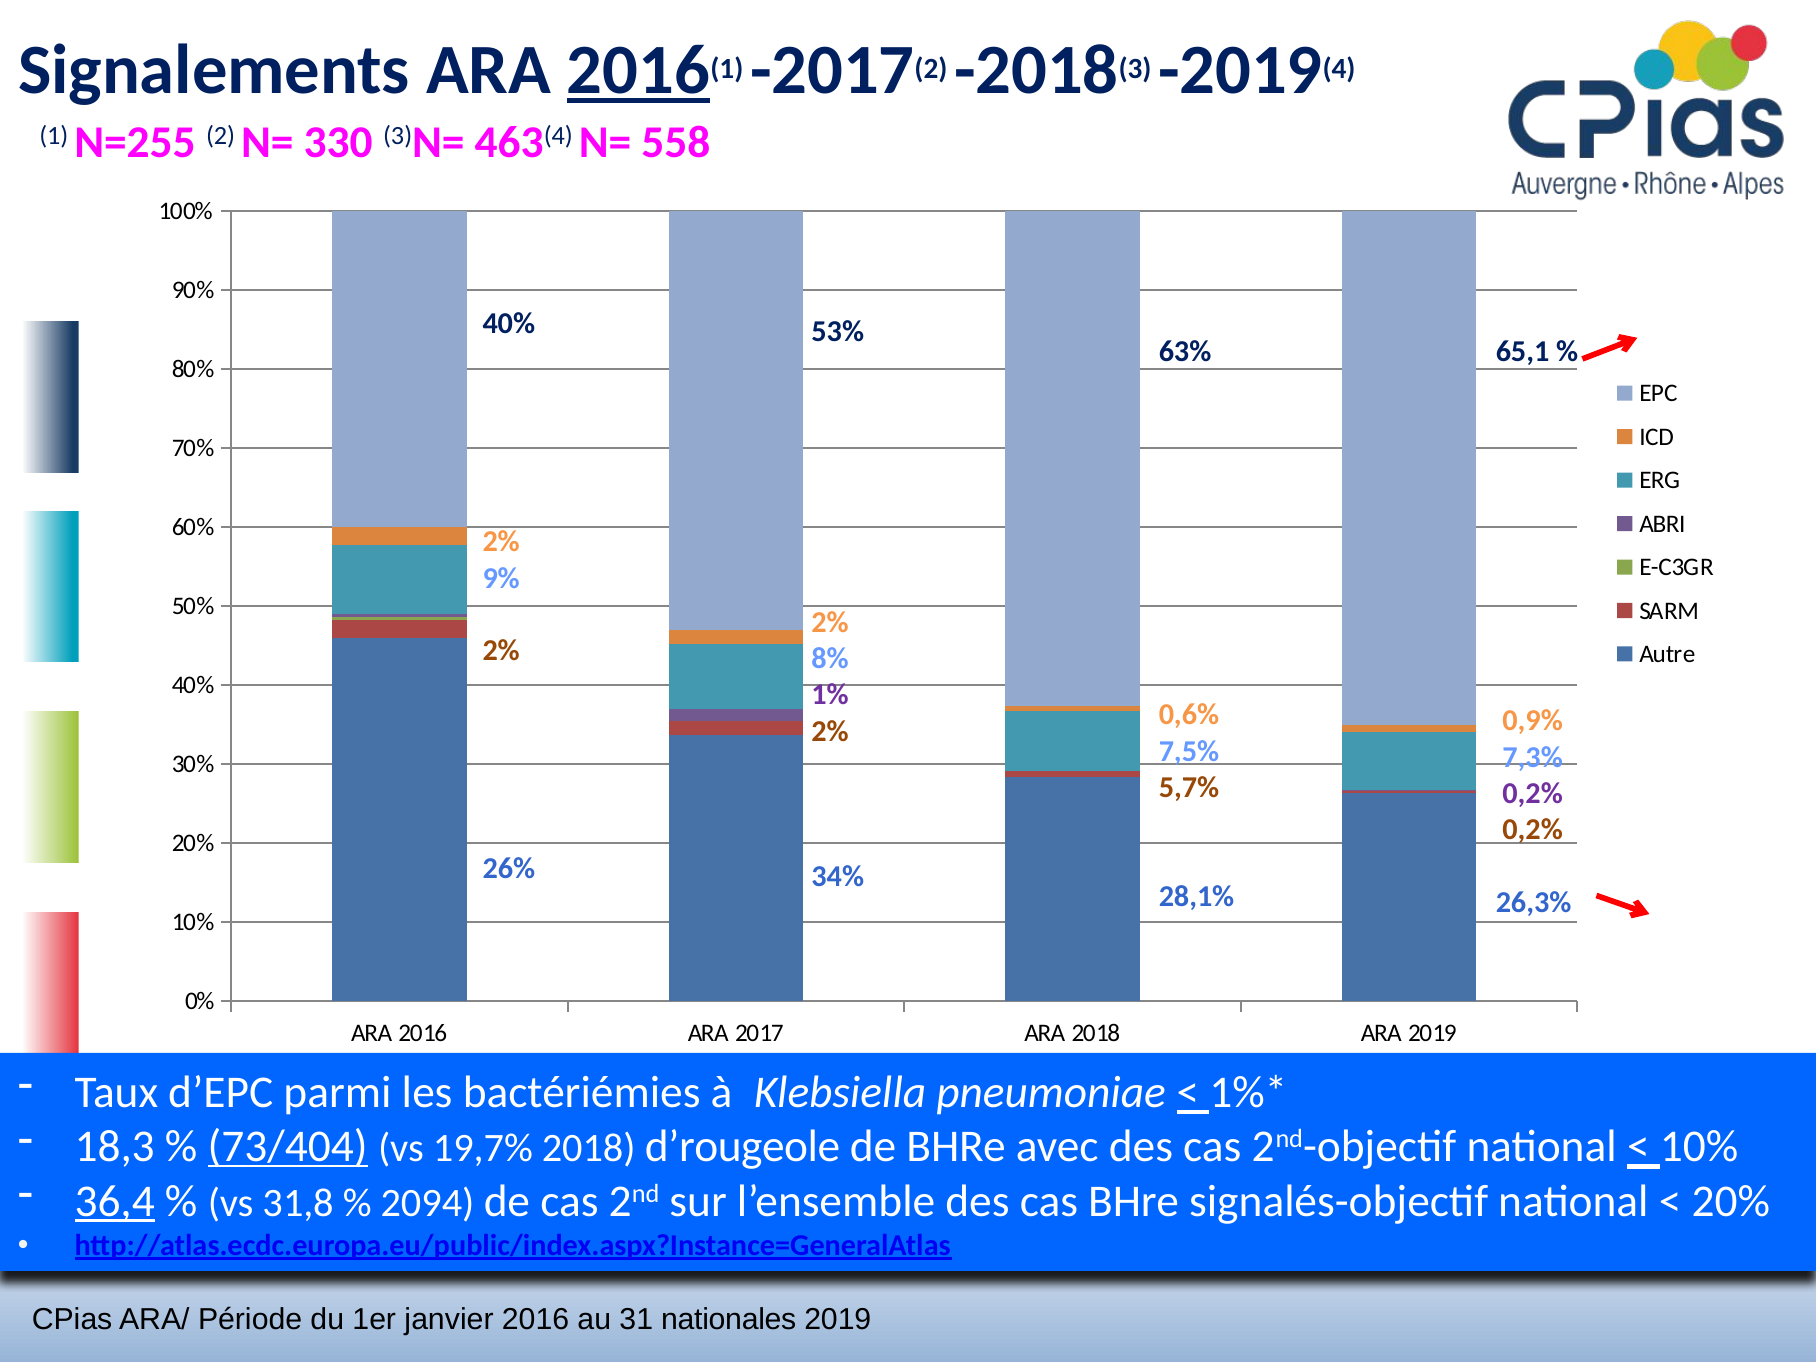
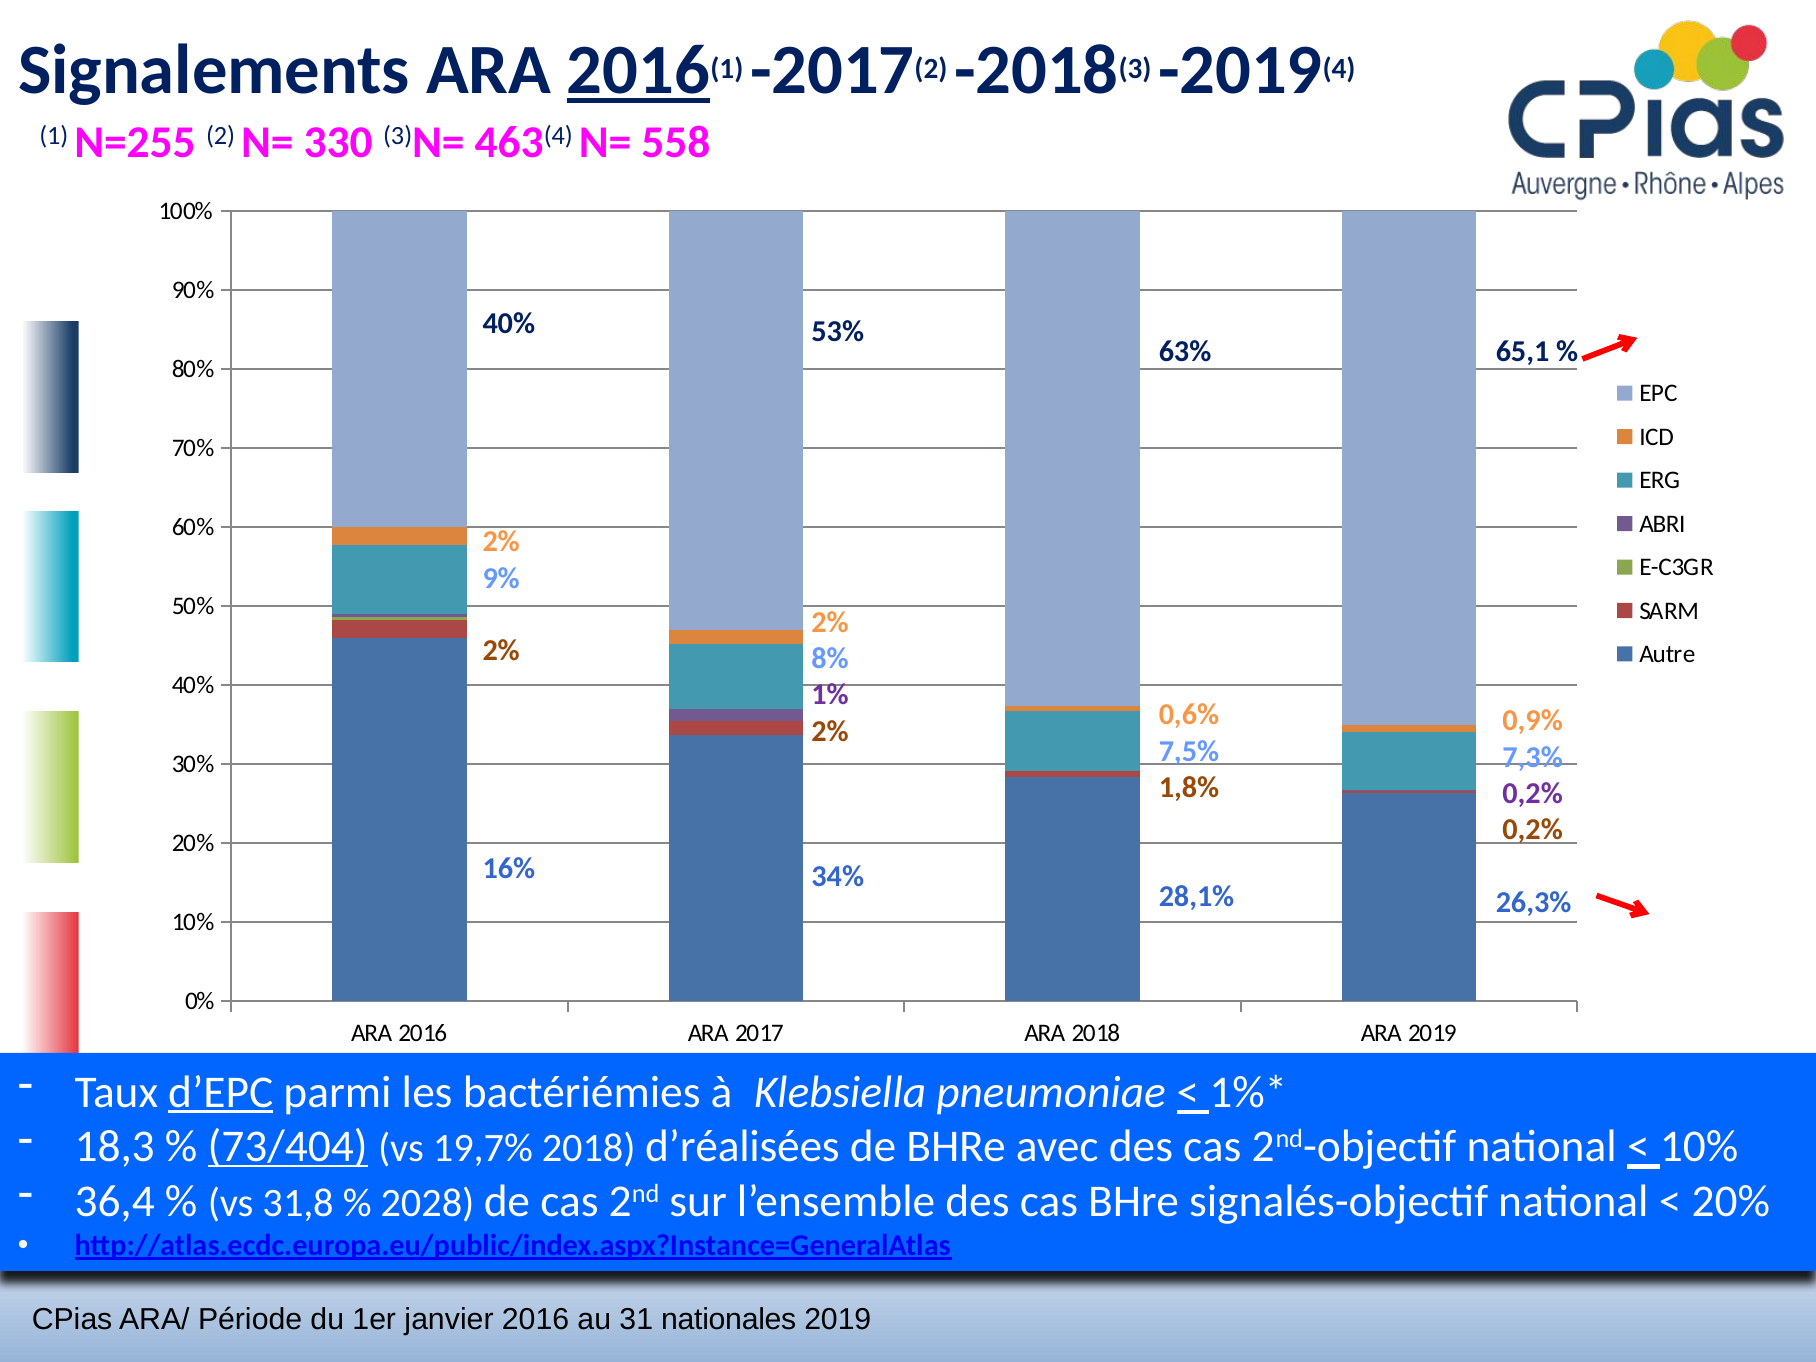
5,7%: 5,7% -> 1,8% (1189, 787)
26%: 26% -> 16% (509, 869)
d’EPC underline: none -> present (221, 1092)
d’rougeole: d’rougeole -> d’réalisées (742, 1147)
36,4 underline: present -> none (115, 1201)
2094: 2094 -> 2028 (427, 1203)
